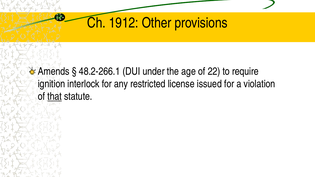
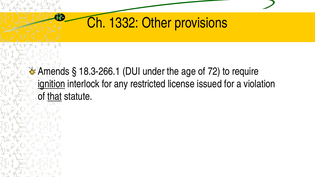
1912: 1912 -> 1332 (124, 23)
48.2-266.1: 48.2-266.1 -> 18.3-266.1 (100, 71)
22: 22 -> 72 (214, 71)
ignition underline: none -> present (51, 84)
